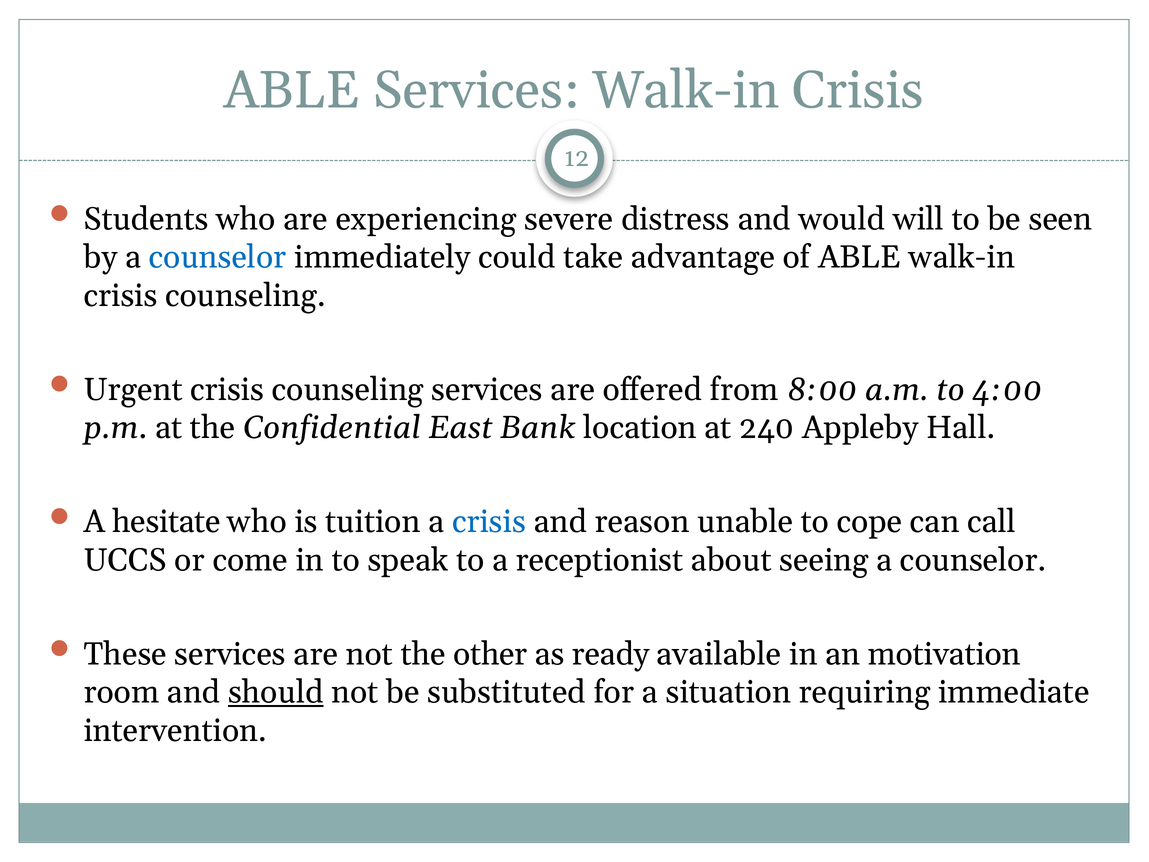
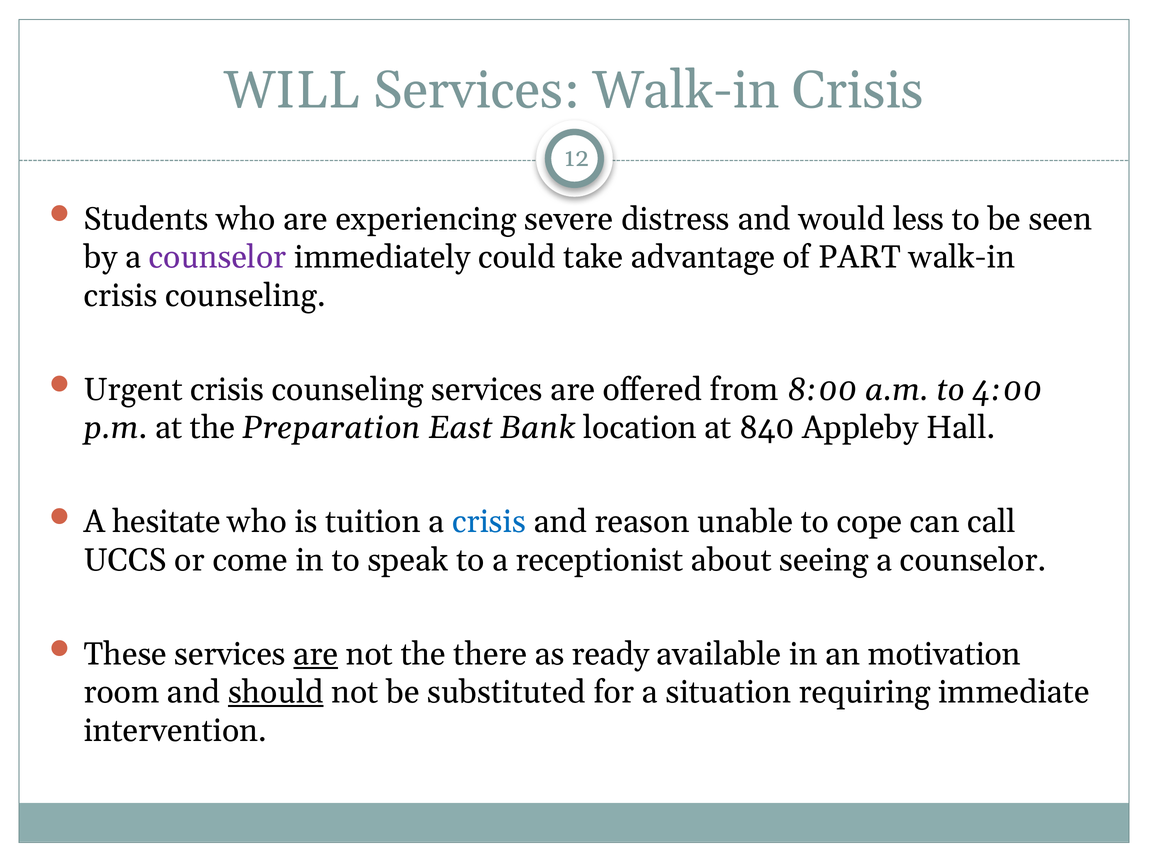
ABLE: ABLE -> WILL (292, 90)
will: will -> less (919, 219)
counselor colour: blue -> purple (218, 257)
of ABLE: ABLE -> PART (860, 257)
Confidential: Confidential -> Preparation (332, 428)
240: 240 -> 840 (767, 428)
are underline: none -> present (316, 654)
other: other -> there (490, 654)
